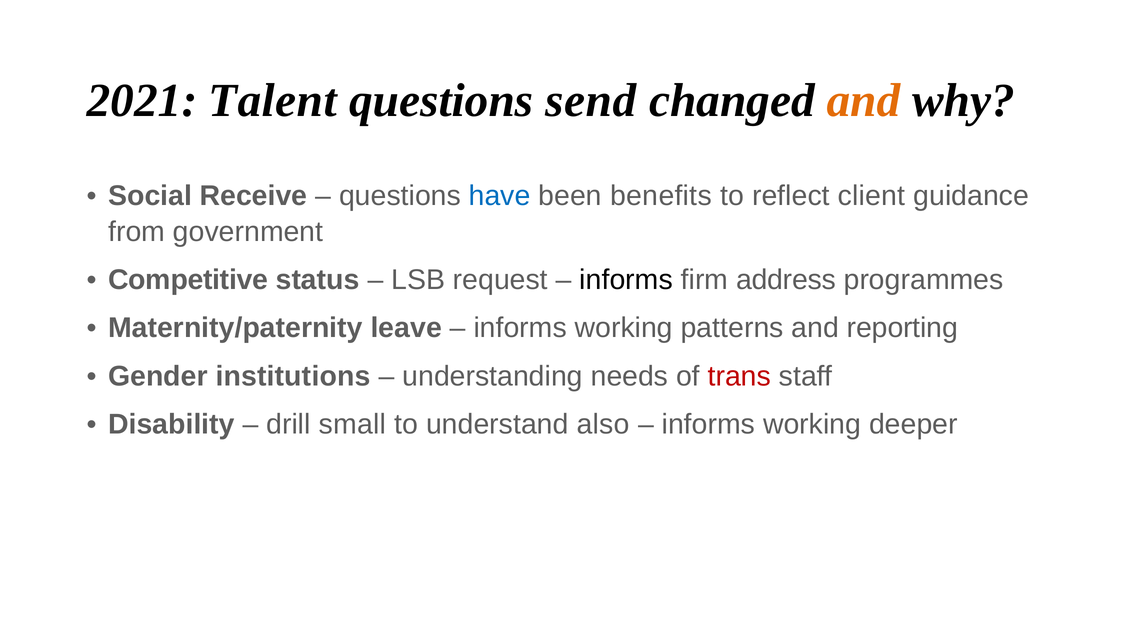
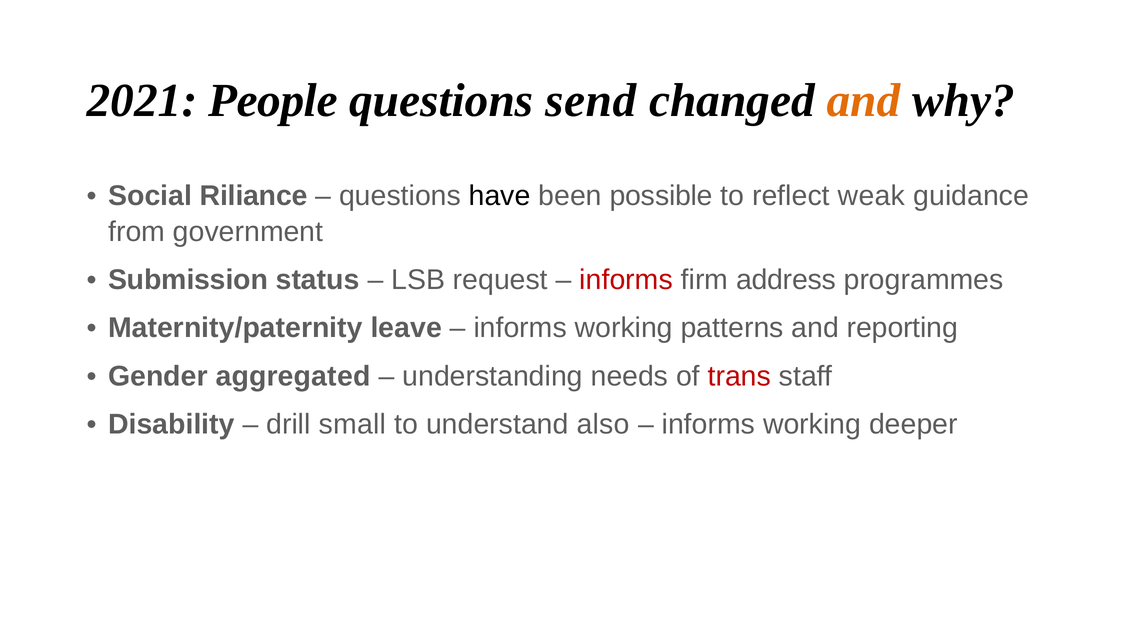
Talent: Talent -> People (273, 100)
Receive: Receive -> Riliance (254, 196)
have colour: blue -> black (500, 196)
benefits: benefits -> possible (661, 196)
client: client -> weak (871, 196)
Competitive: Competitive -> Submission (188, 280)
informs colour: black -> red (626, 280)
institutions: institutions -> aggregated (293, 376)
